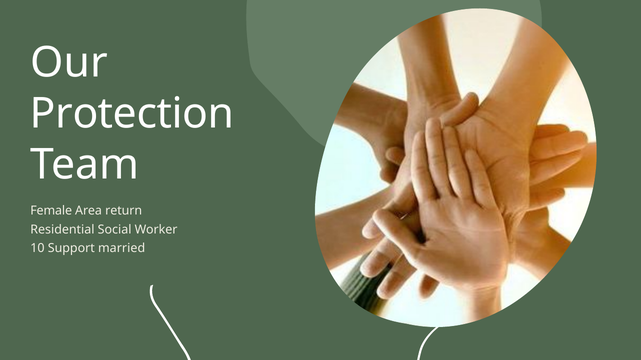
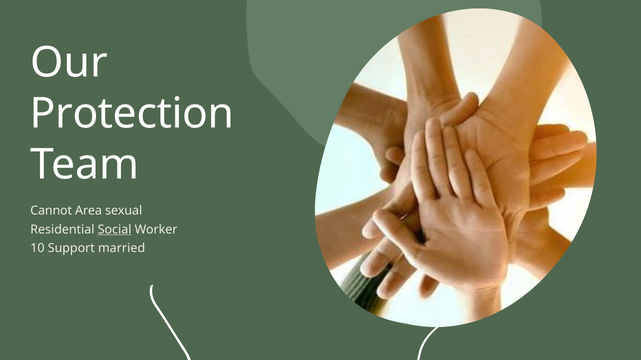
Female: Female -> Cannot (51, 211)
return: return -> sexual (124, 211)
Social underline: none -> present (115, 230)
